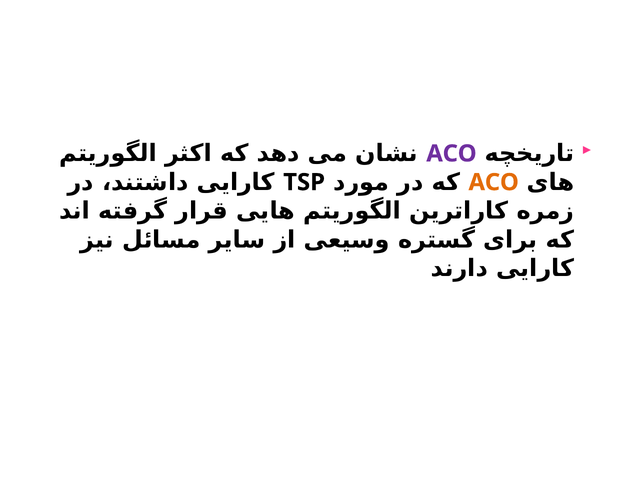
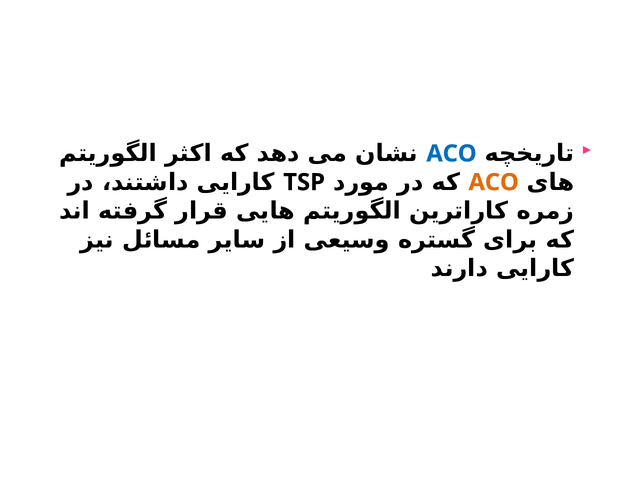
ACO colour: purple -> blue (451, 154)
